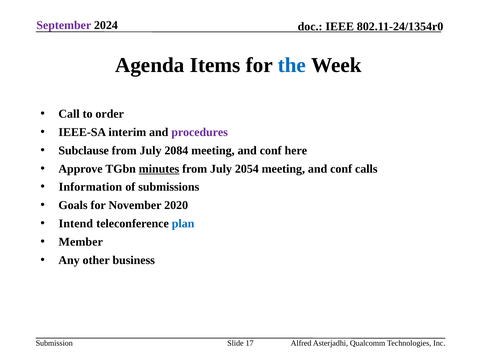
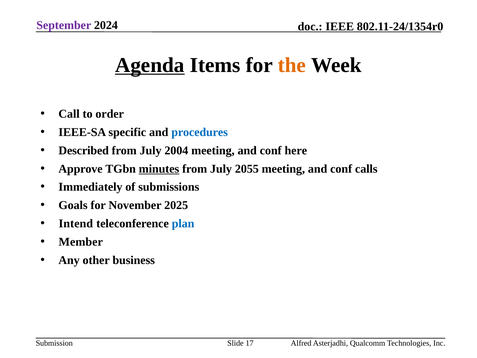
Agenda underline: none -> present (150, 65)
the colour: blue -> orange (292, 65)
interim: interim -> specific (127, 132)
procedures colour: purple -> blue (200, 132)
Subclause: Subclause -> Described (84, 150)
2084: 2084 -> 2004 (176, 150)
2054: 2054 -> 2055 (247, 169)
Information: Information -> Immediately (90, 187)
2020: 2020 -> 2025 (176, 205)
